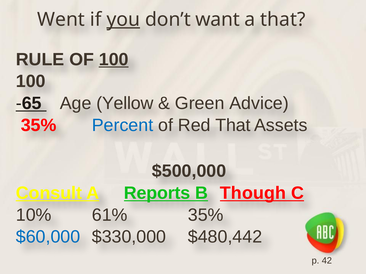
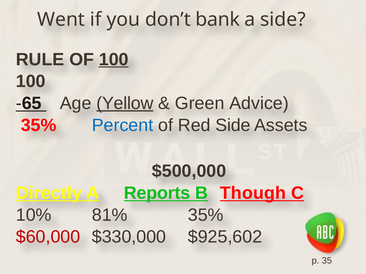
you underline: present -> none (123, 20)
want: want -> bank (218, 20)
a that: that -> side (283, 20)
Yellow underline: none -> present (125, 103)
Red That: That -> Side (233, 125)
Consult: Consult -> Directly (49, 193)
61%: 61% -> 81% (110, 215)
$60,000 colour: blue -> red (48, 237)
$480,442: $480,442 -> $925,602 (225, 237)
42: 42 -> 35 (327, 261)
